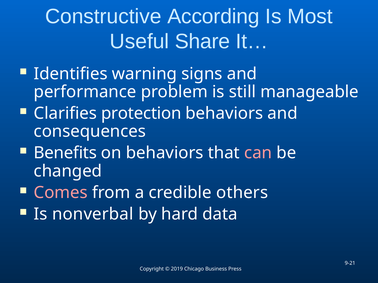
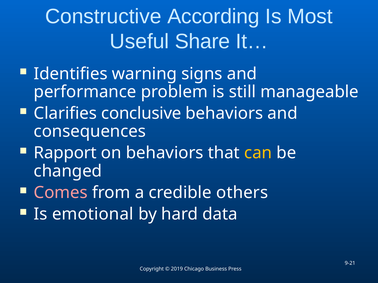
protection: protection -> conclusive (141, 114)
Benefits: Benefits -> Rapport (65, 153)
can colour: pink -> yellow (258, 153)
nonverbal: nonverbal -> emotional (93, 214)
